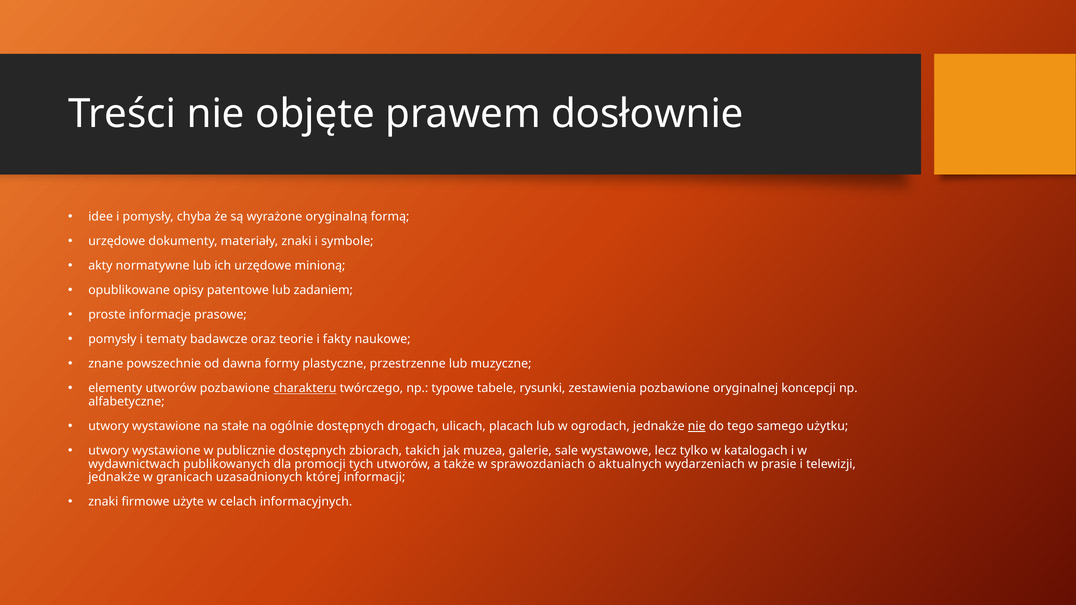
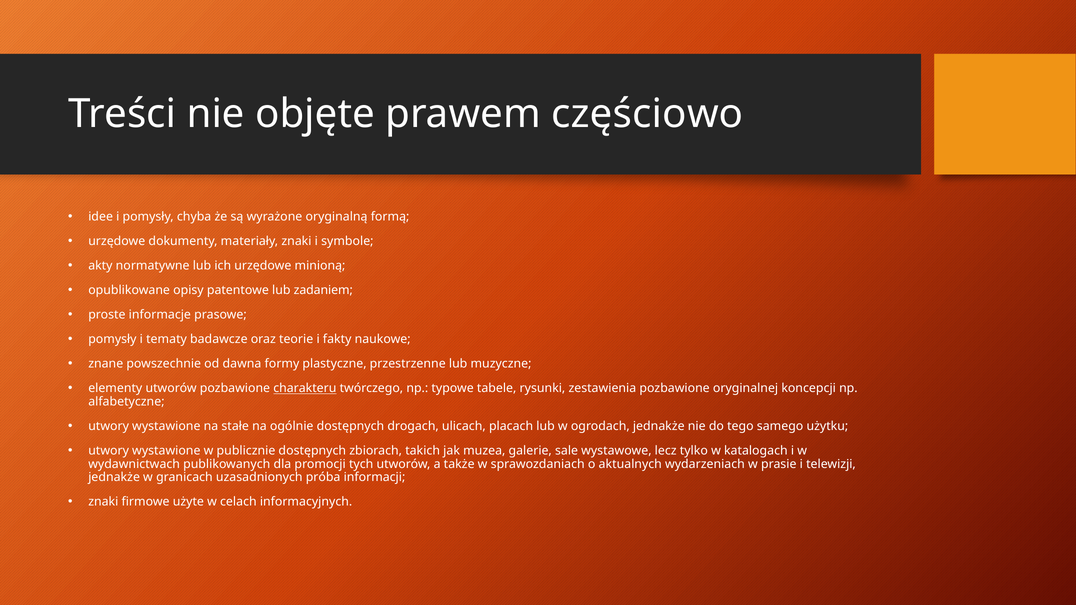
dosłownie: dosłownie -> częściowo (647, 114)
nie underline: present -> none (697, 426)
której: której -> próba (323, 478)
